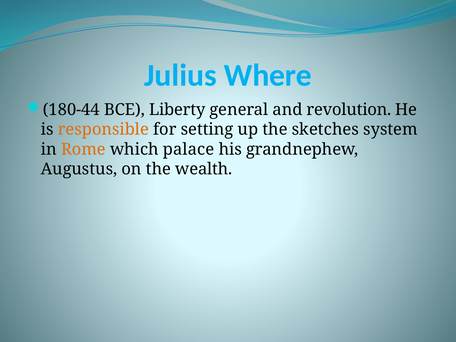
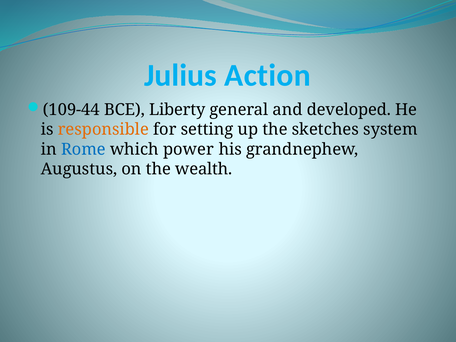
Where: Where -> Action (268, 75)
180-44: 180-44 -> 109-44 (71, 110)
revolution: revolution -> developed (349, 110)
Rome colour: orange -> blue (83, 149)
palace: palace -> power (189, 149)
